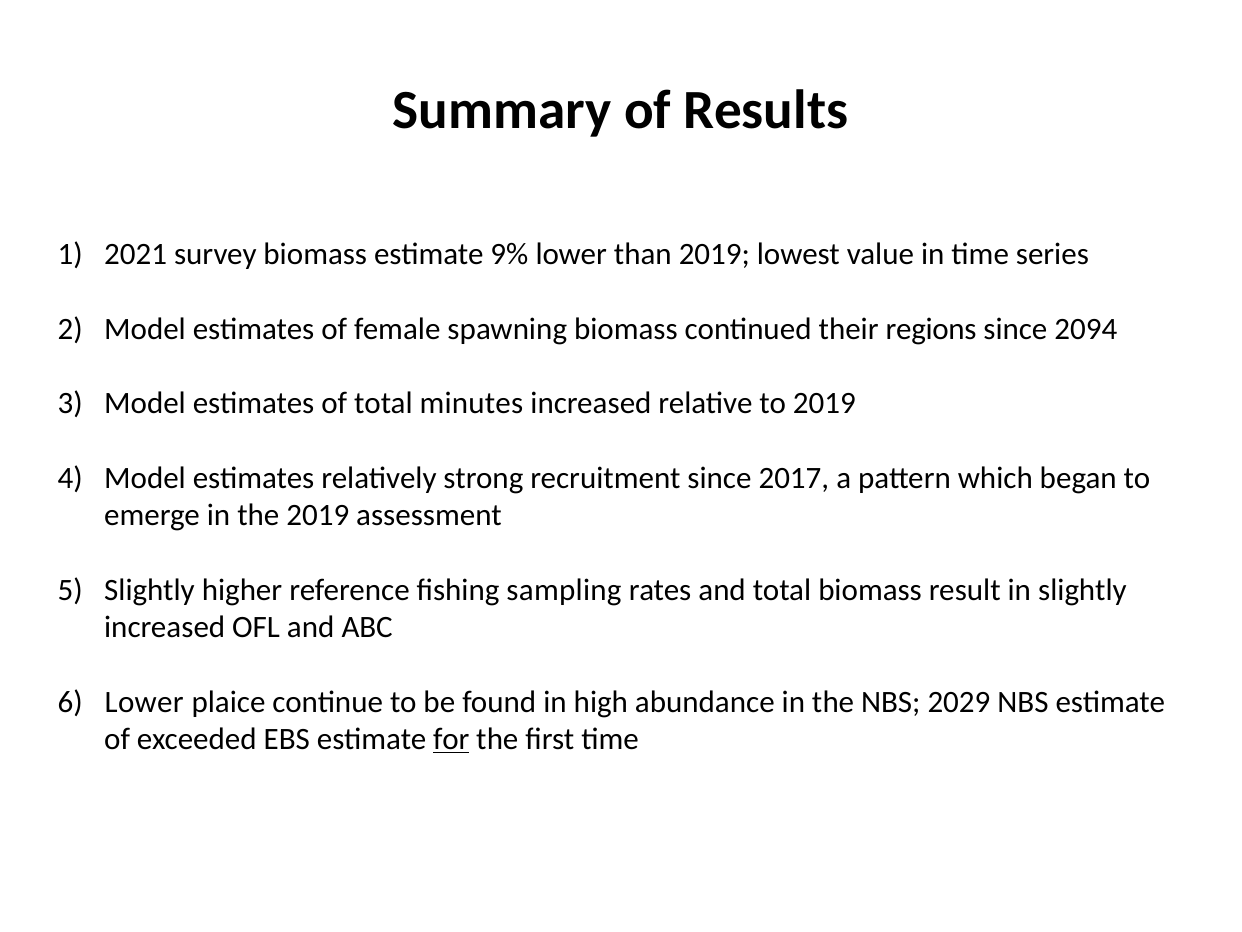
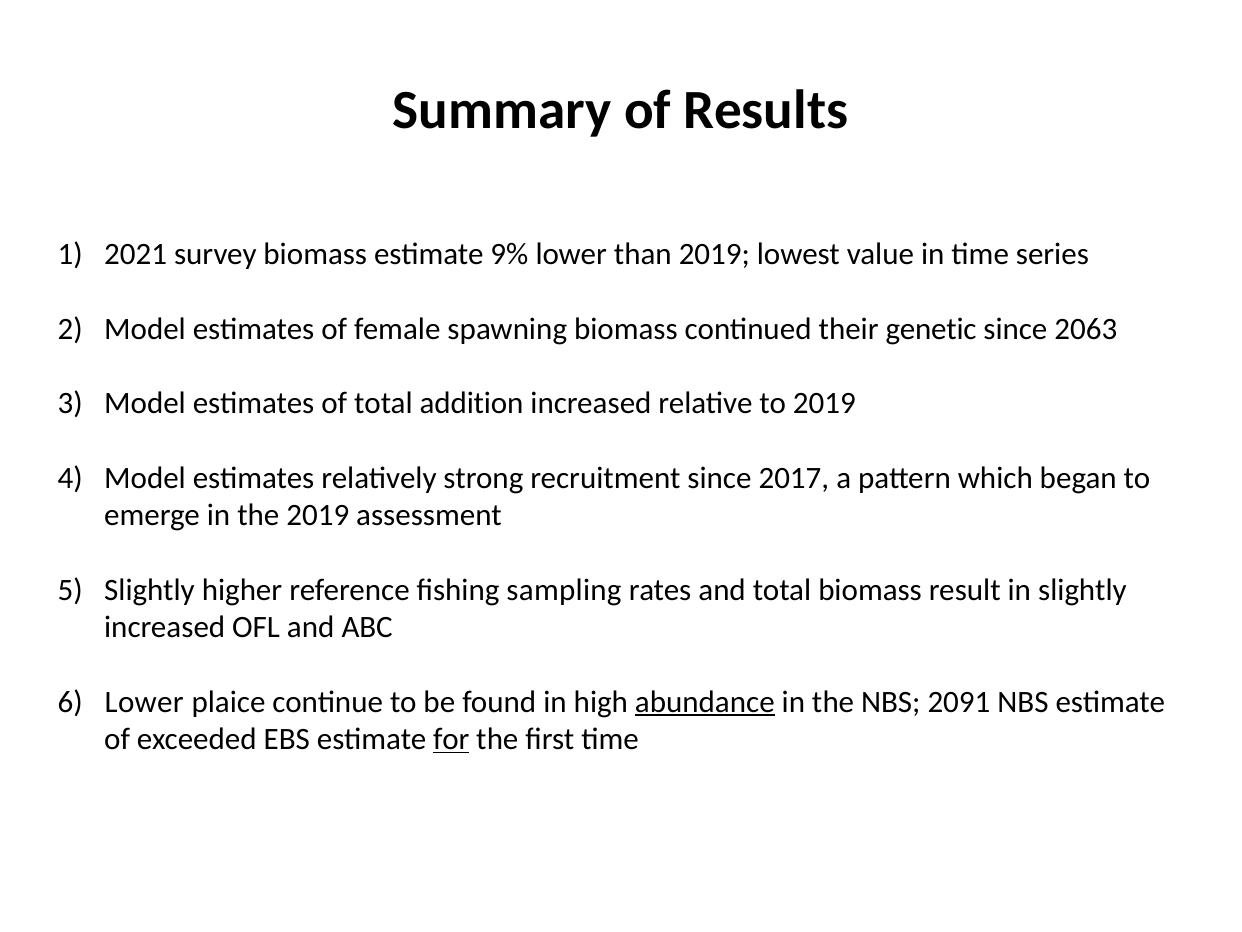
regions: regions -> genetic (931, 329)
2094: 2094 -> 2063 (1086, 329)
minutes: minutes -> addition (472, 403)
abundance underline: none -> present (705, 701)
2029: 2029 -> 2091 (959, 701)
